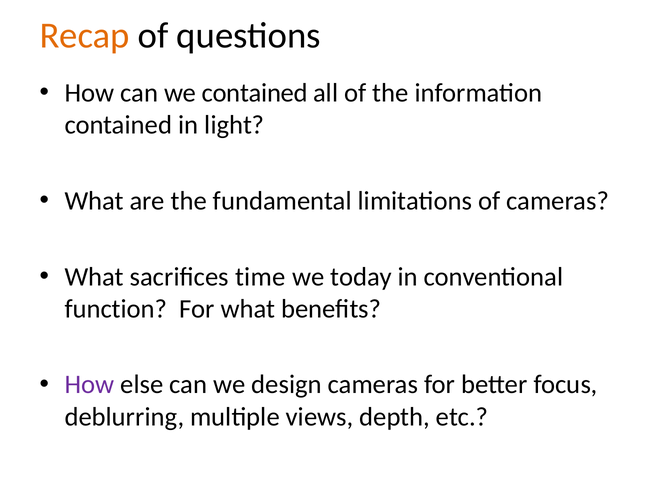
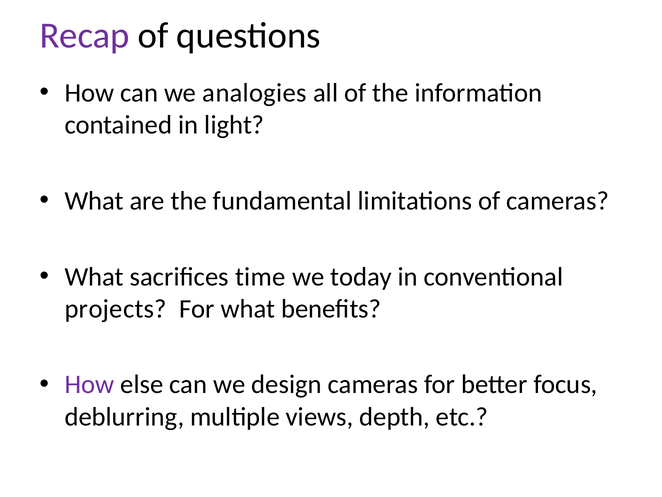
Recap colour: orange -> purple (85, 36)
we contained: contained -> analogies (255, 93)
function: function -> projects (116, 308)
